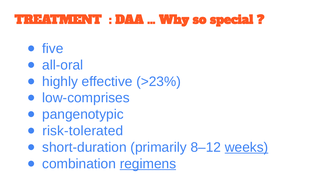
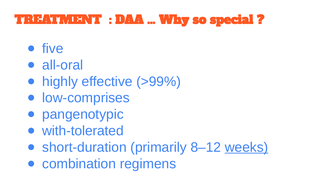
>23%: >23% -> >99% (159, 82)
risk-tolerated: risk-tolerated -> with-tolerated (83, 131)
regimens underline: present -> none (148, 164)
